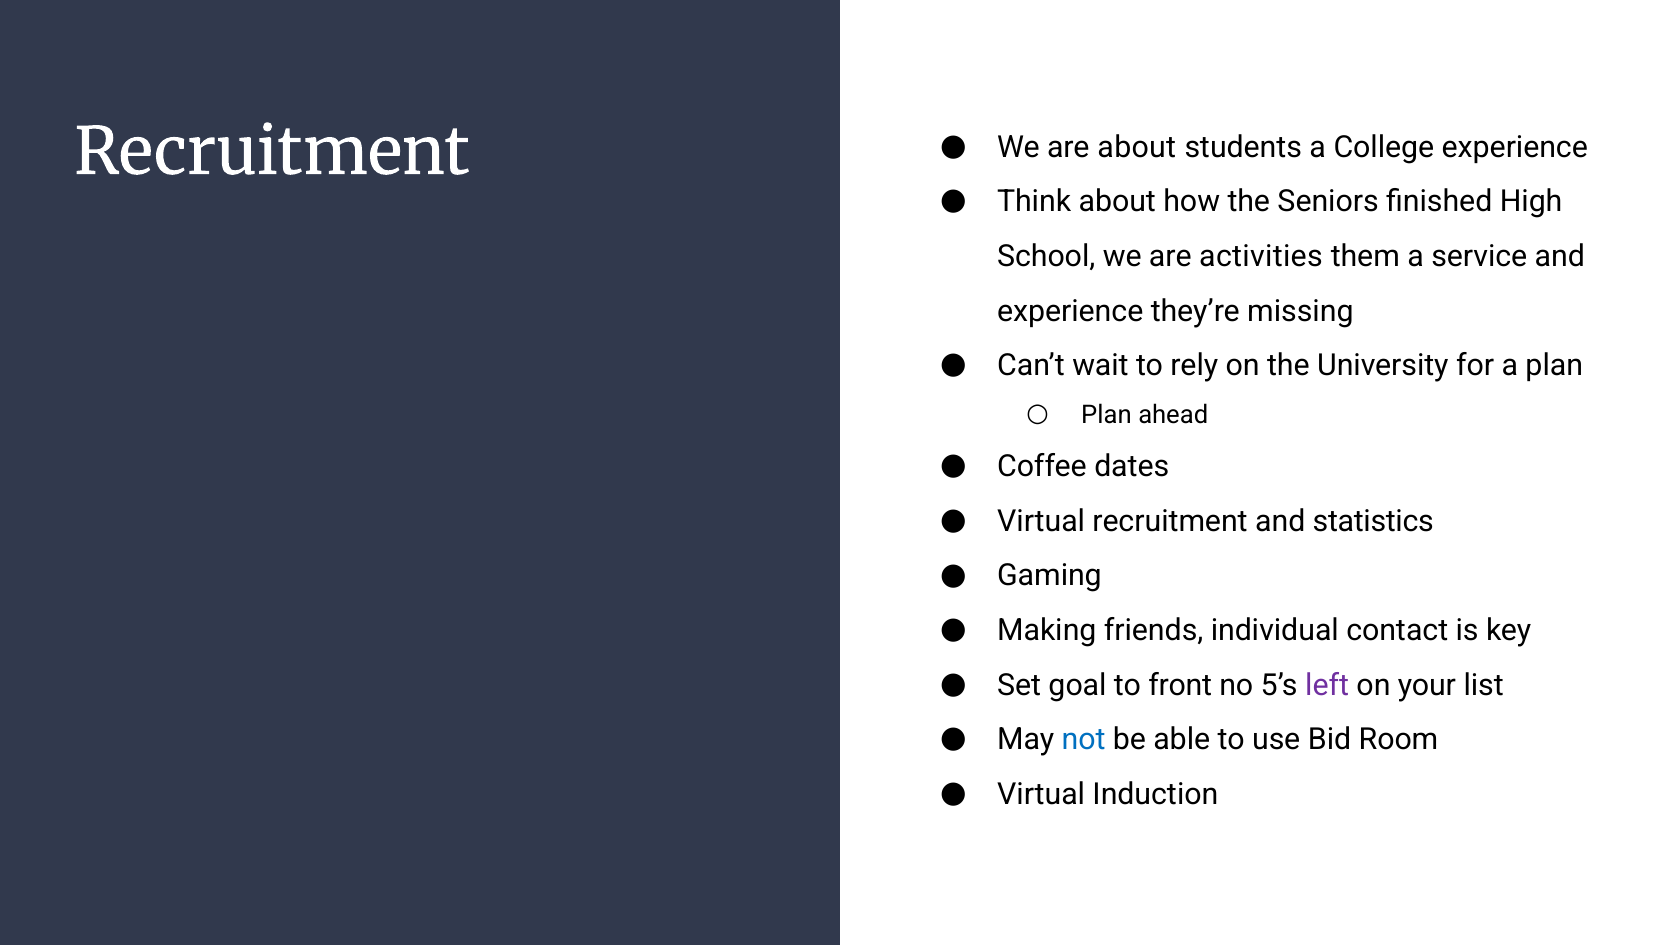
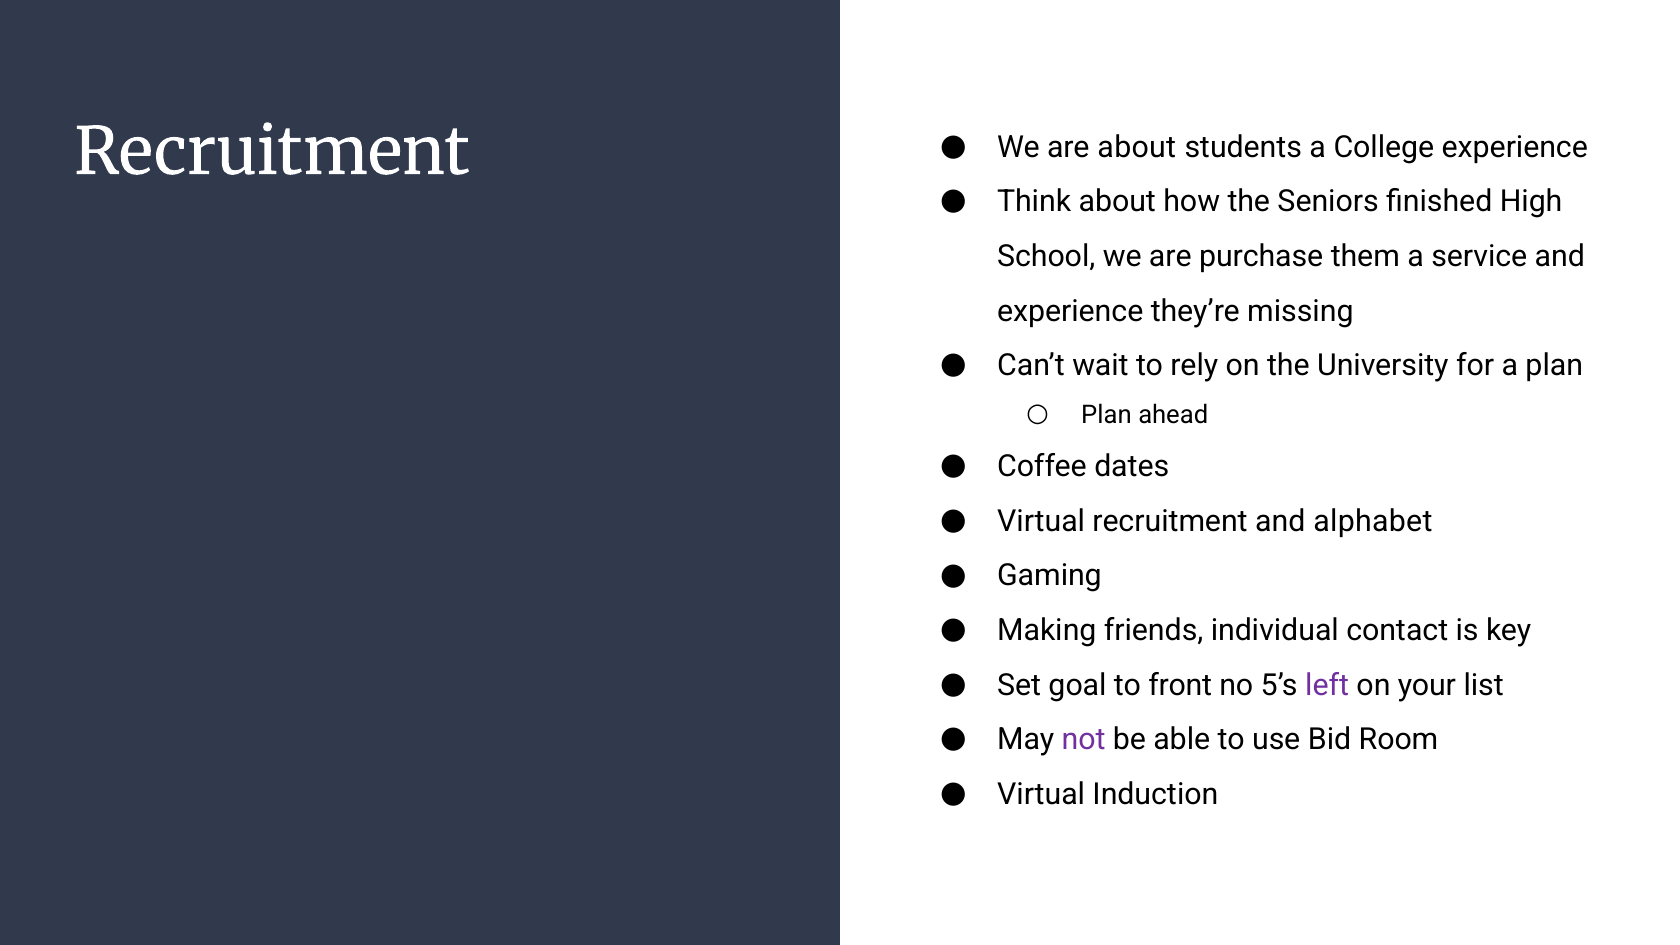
activities: activities -> purchase (1261, 257)
statistics: statistics -> alphabet (1373, 521)
not colour: blue -> purple (1084, 740)
